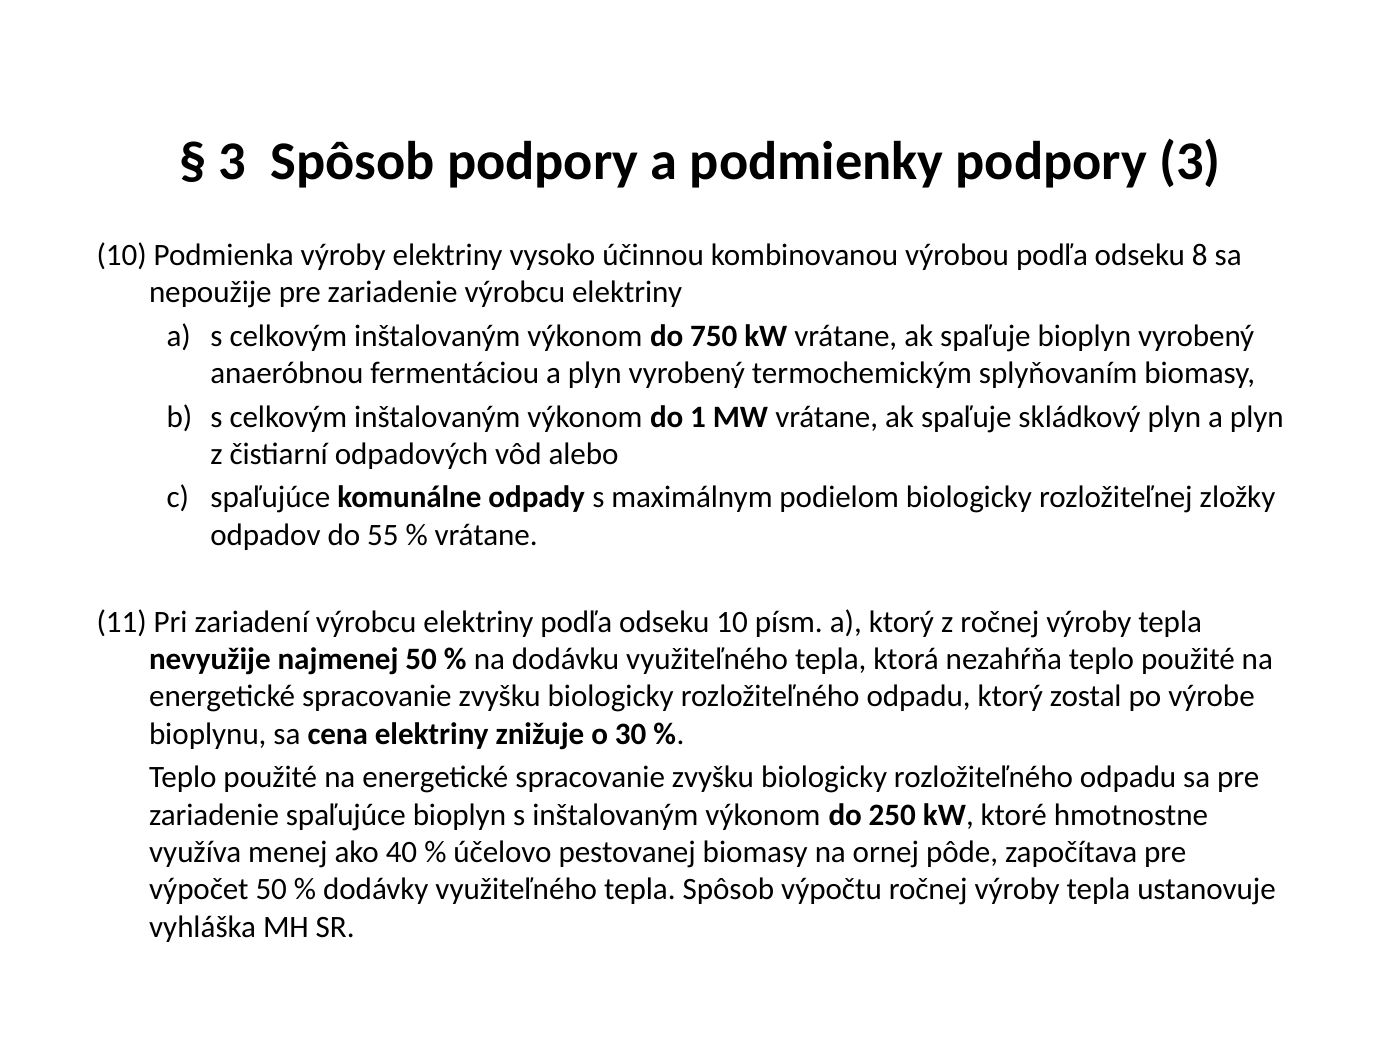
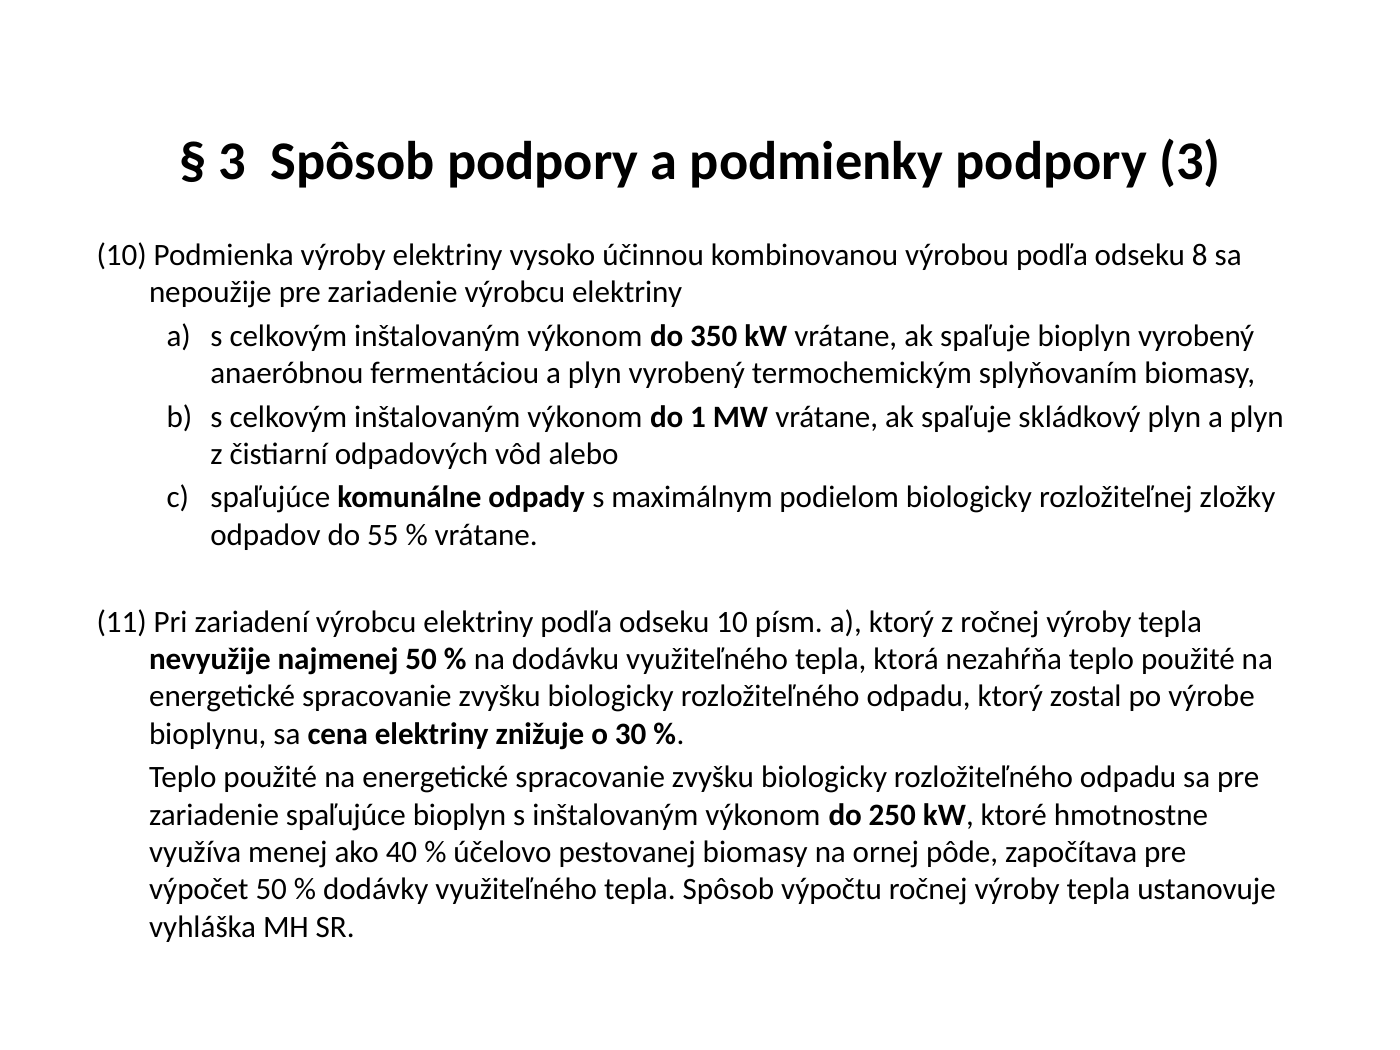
750: 750 -> 350 (714, 336)
